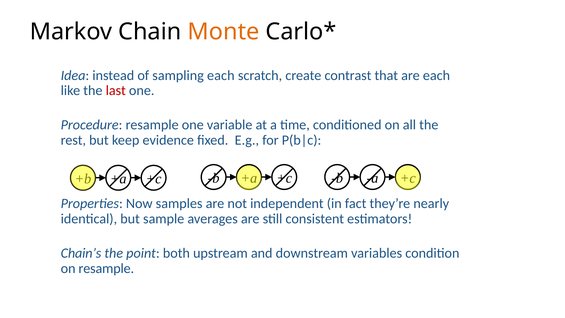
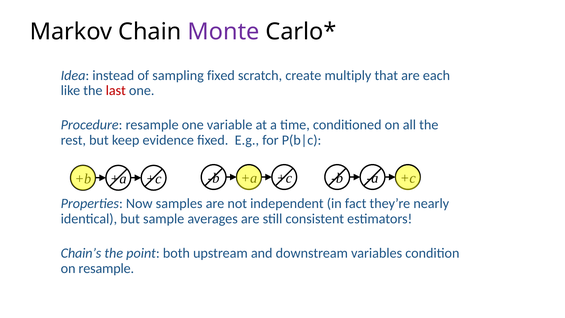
Monte colour: orange -> purple (224, 32)
sampling each: each -> fixed (221, 75)
contrast: contrast -> multiply (348, 75)
